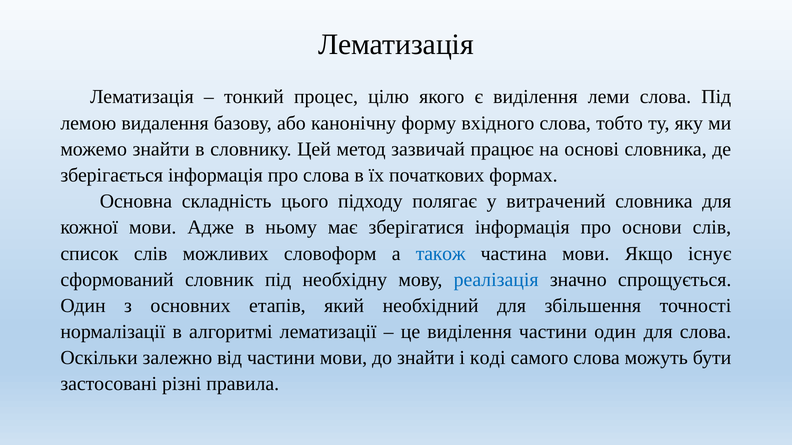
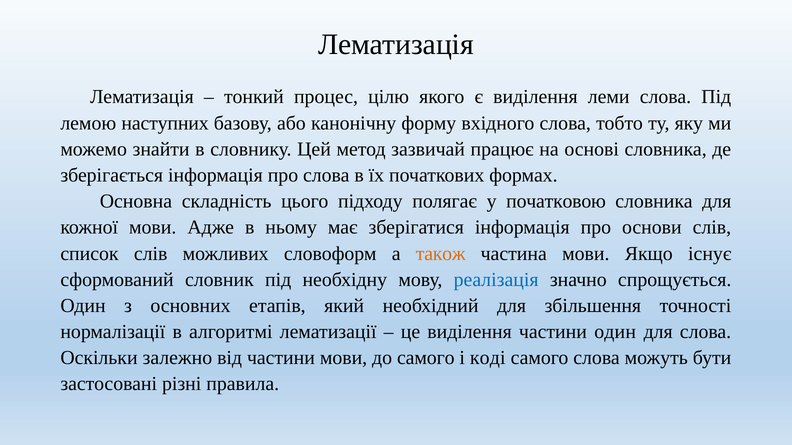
видалення: видалення -> наступних (165, 123)
витрачений: витрачений -> початковою (556, 202)
також colour: blue -> orange (441, 254)
до знайти: знайти -> самого (426, 358)
